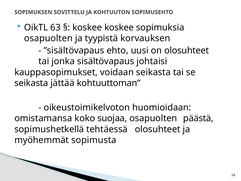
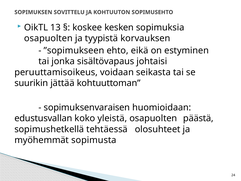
63: 63 -> 13 (56, 27)
koskee koskee: koskee -> kesken (119, 27)
”sisältövapaus: ”sisältövapaus -> ”sopimukseen (74, 50)
uusi: uusi -> eikä (140, 50)
on olosuhteet: olosuhteet -> estyminen (187, 50)
kauppasopimukset: kauppasopimukset -> peruuttamisoikeus (56, 72)
seikasta: seikasta -> suurikin (31, 83)
oikeustoimikelvoton: oikeustoimikelvoton -> sopimuksenvaraisen (87, 107)
omistamansa: omistamansa -> edustusvallan (43, 118)
suojaa: suojaa -> yleistä (112, 118)
